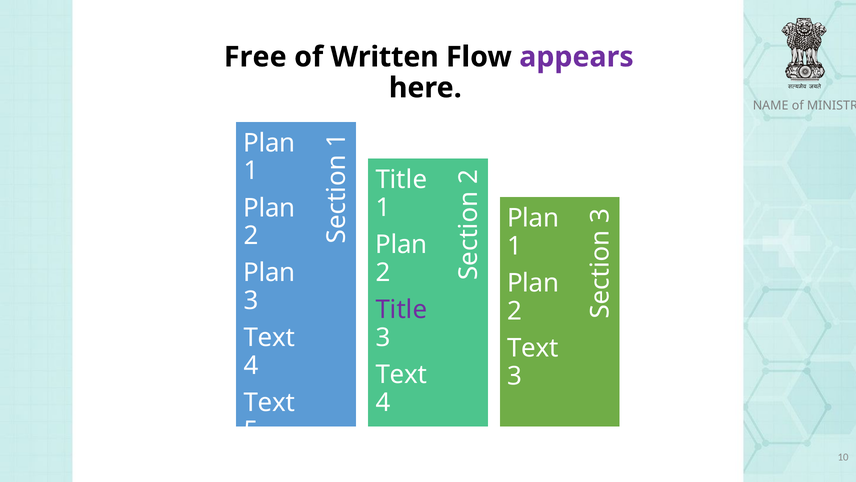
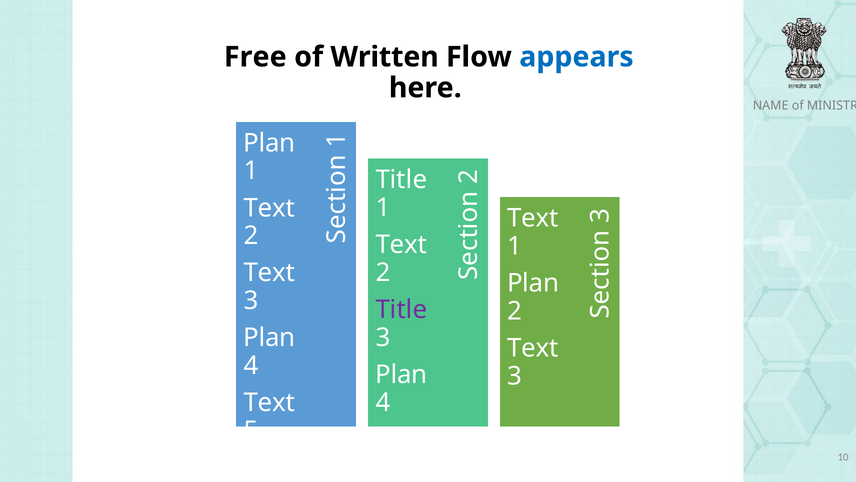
appears colour: purple -> blue (576, 57)
Plan: Plan -> Text (269, 208)
Plan: Plan -> Text (533, 218)
Plan: Plan -> Text (401, 244)
Plan: Plan -> Text (269, 273)
Text: Text -> Plan (269, 338)
Text: Text -> Plan (401, 374)
